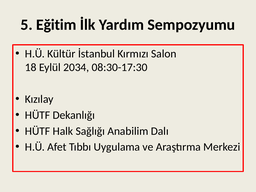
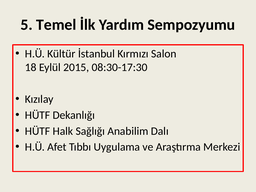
Eğitim: Eğitim -> Temel (56, 25)
2034: 2034 -> 2015 (76, 67)
